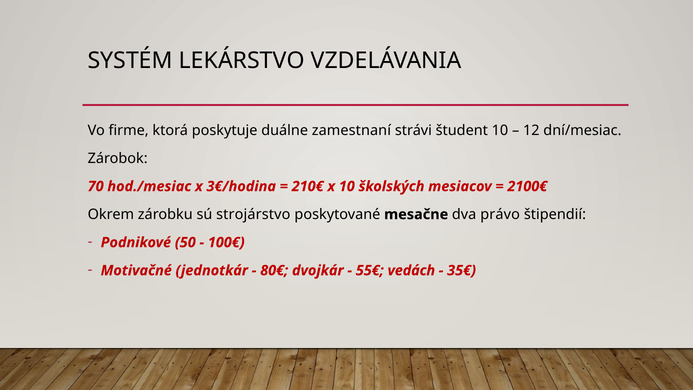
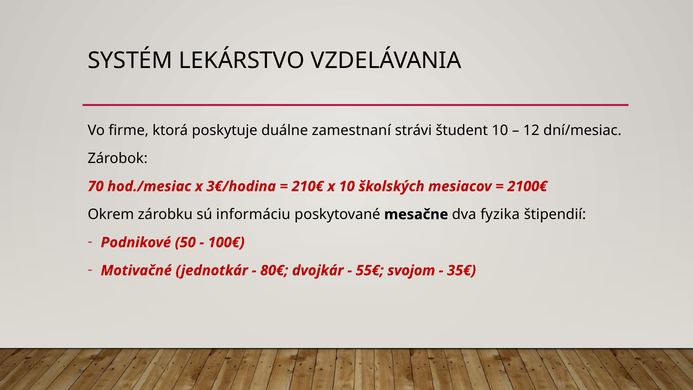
strojárstvo: strojárstvo -> informáciu (253, 214)
právo: právo -> fyzika (500, 214)
vedách: vedách -> svojom (411, 270)
